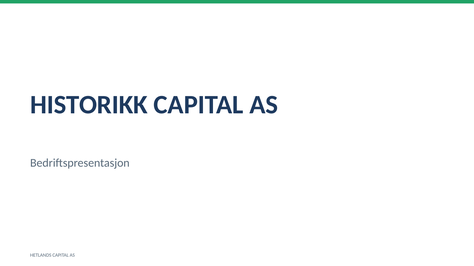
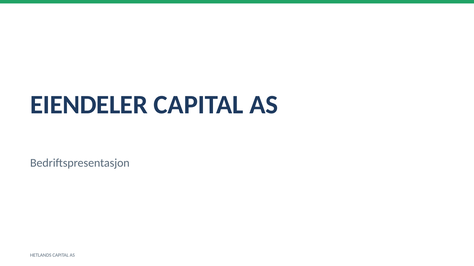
HISTORIKK: HISTORIKK -> EIENDELER (89, 105)
